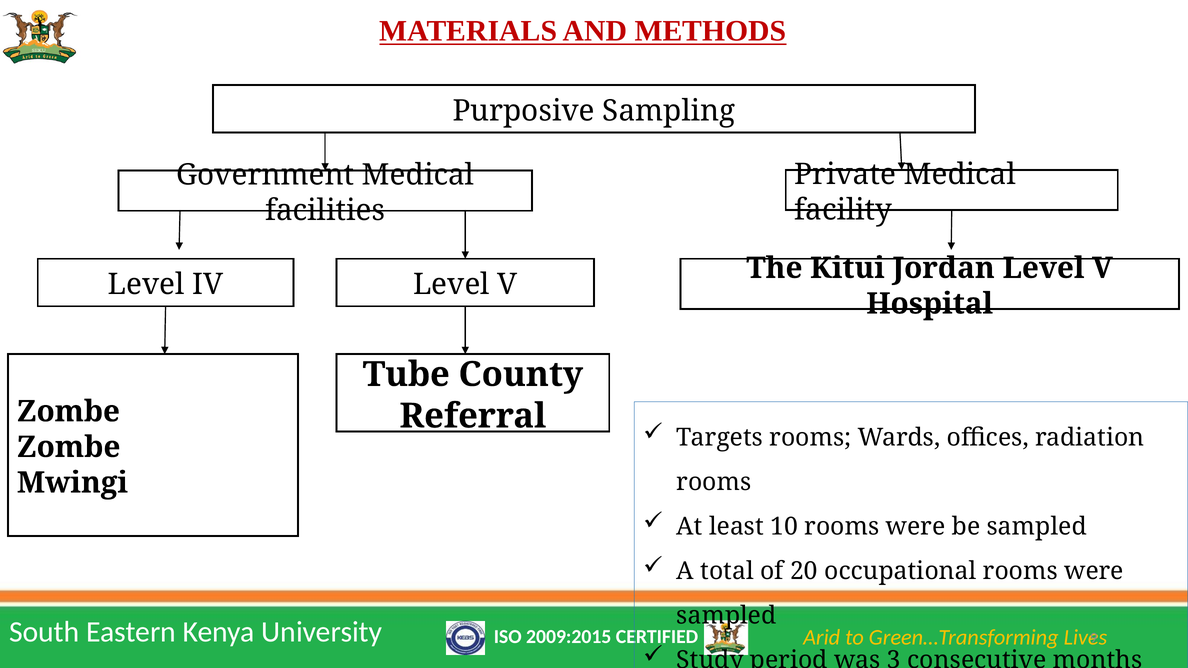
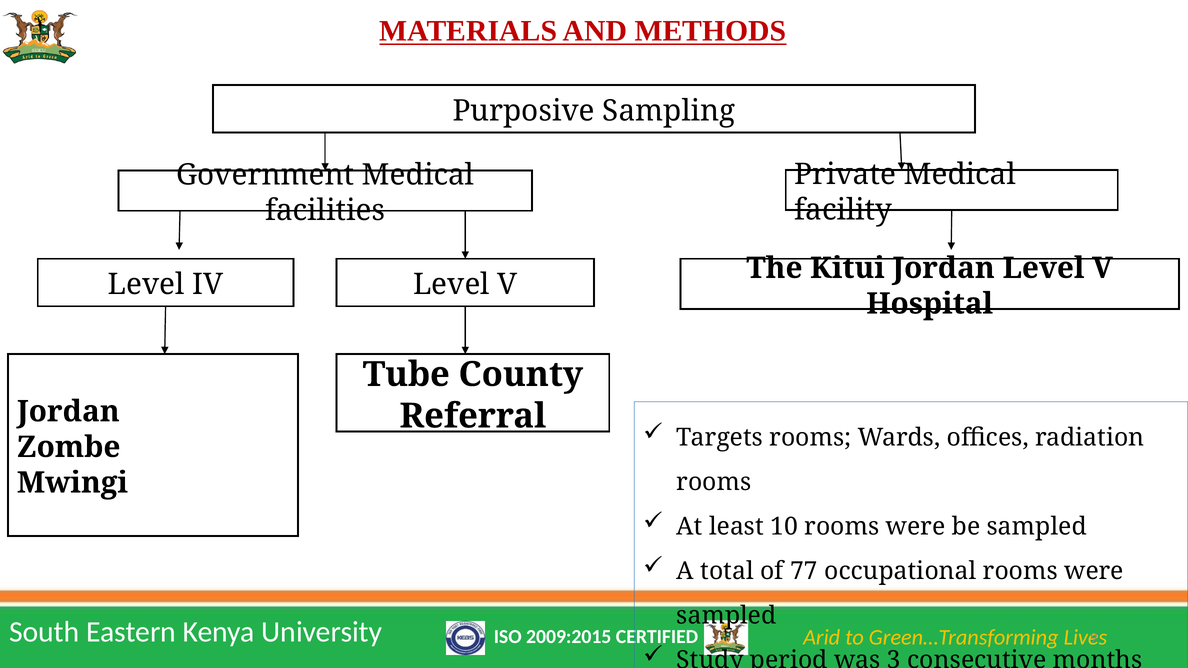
Zombe: Zombe -> Jordan (68, 412)
20: 20 -> 77 (804, 571)
